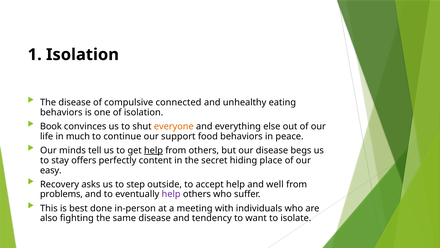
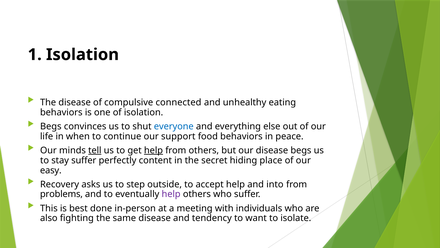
Book: Book -> Begs (51, 126)
everyone colour: orange -> blue (174, 126)
much: much -> when (78, 136)
tell underline: none -> present (95, 150)
stay offers: offers -> suffer (84, 160)
well: well -> into (275, 184)
